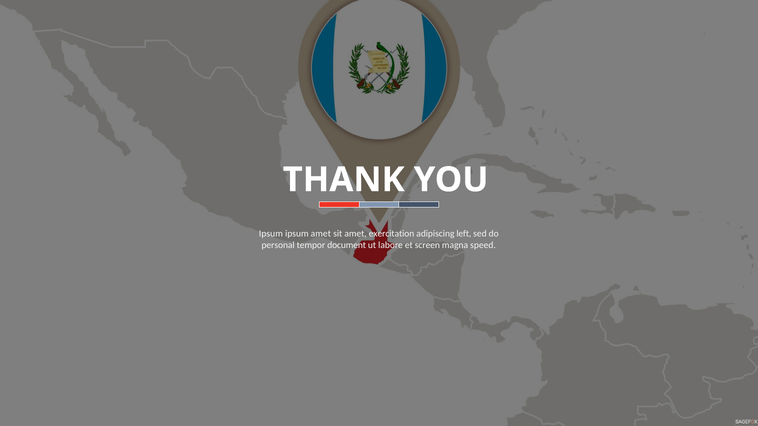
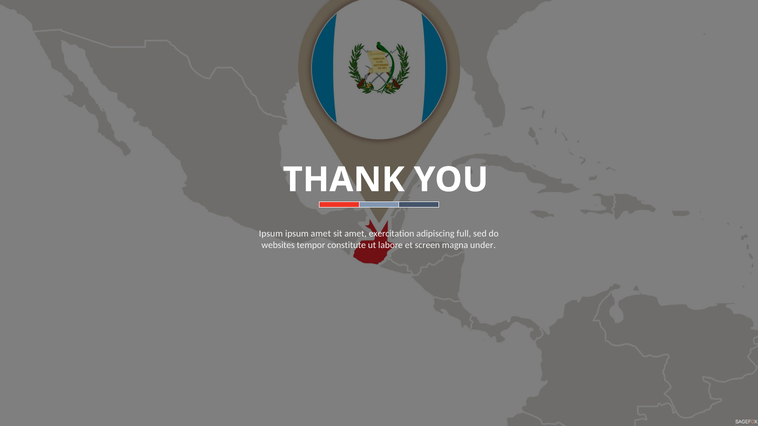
left: left -> full (464, 234)
personal: personal -> websites (278, 245)
document: document -> constitute (347, 245)
speed: speed -> under (483, 245)
